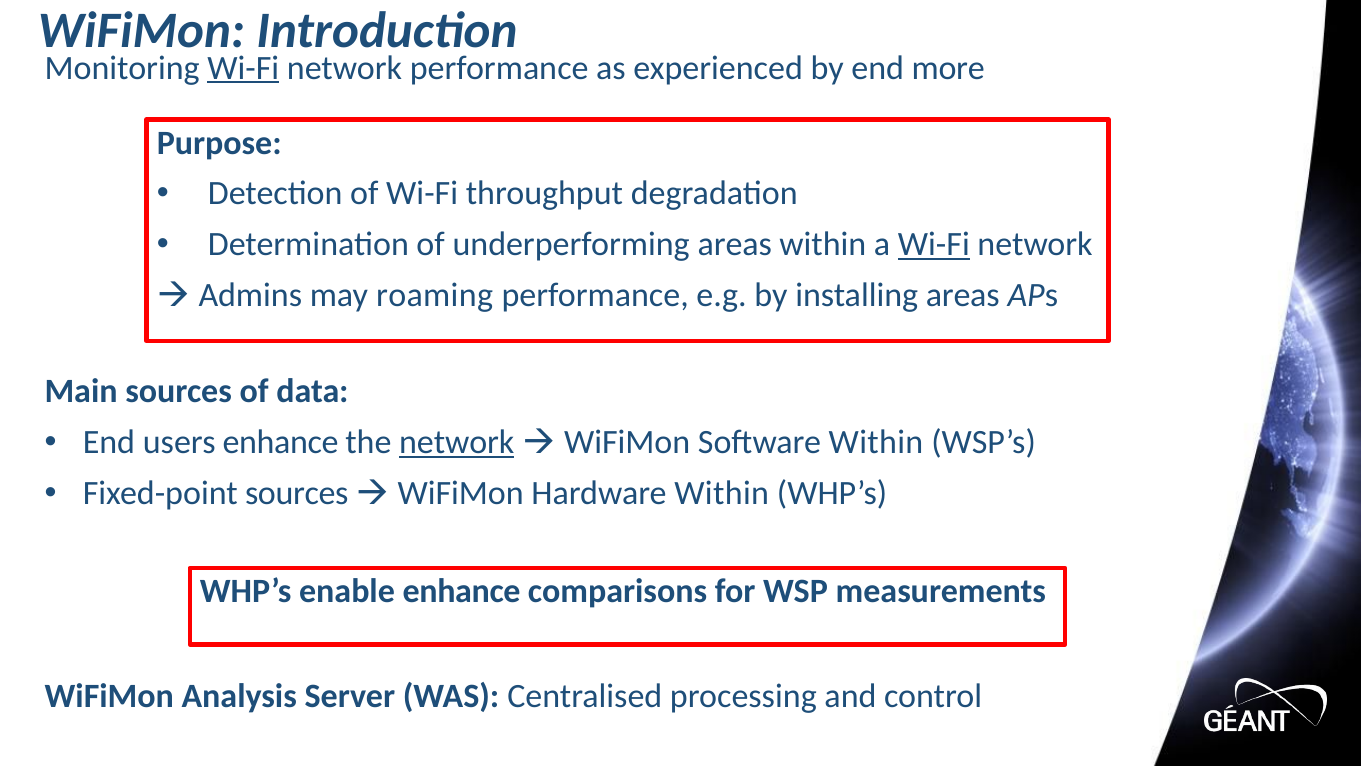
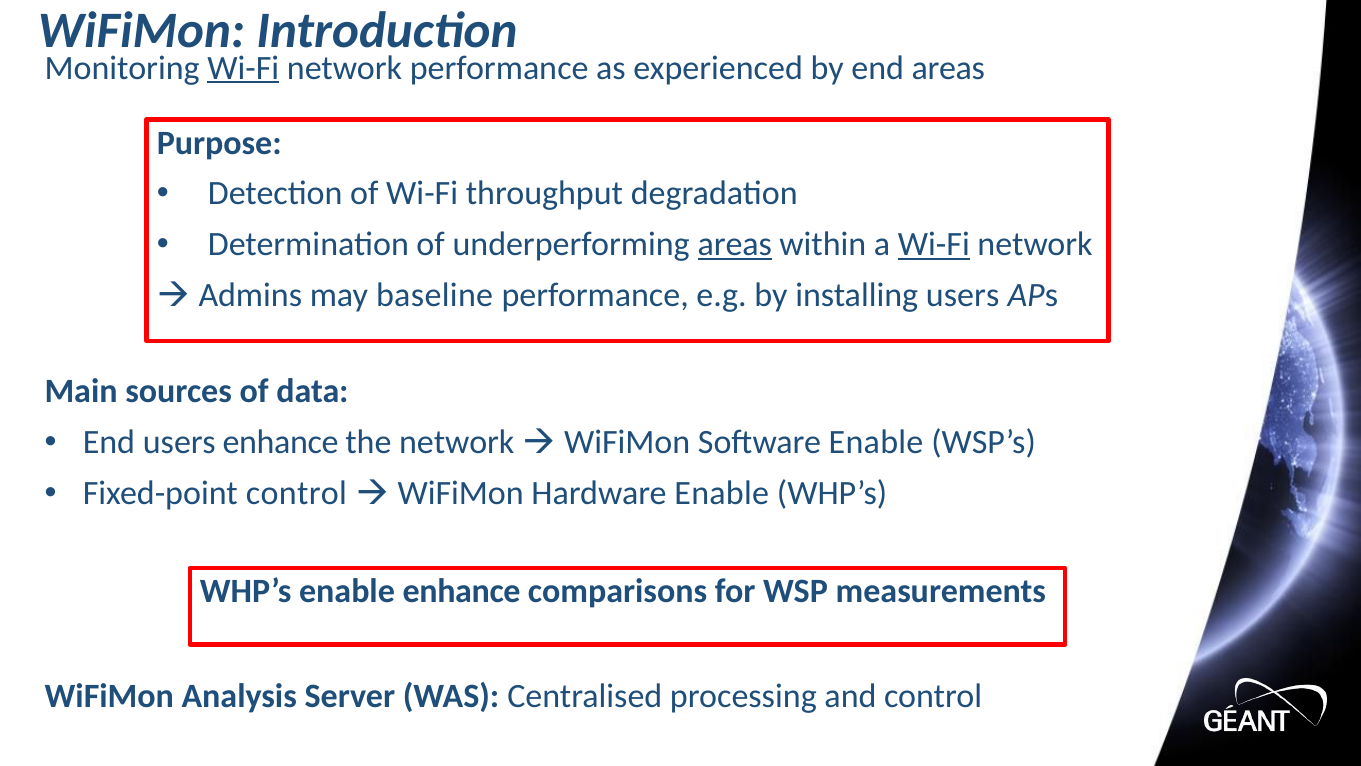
end more: more -> areas (948, 68)
areas underline: none -> present (735, 245)
roaming: roaming -> baseline (435, 295)
installing areas: areas -> users (963, 295)
network underline: present -> none (457, 442)
Software Within: Within -> Enable (876, 442)
Fixed-point sources: sources -> control (296, 493)
Hardware Within: Within -> Enable (722, 493)
